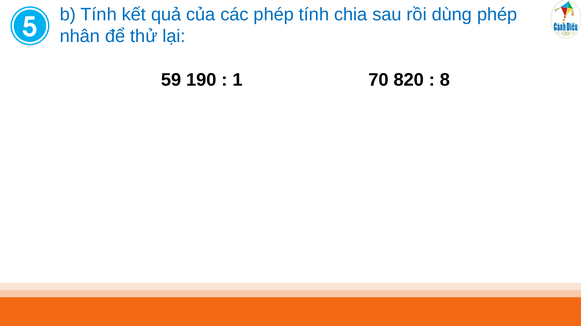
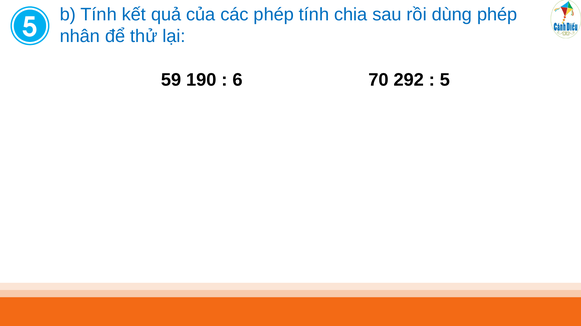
1: 1 -> 6 (237, 80)
820: 820 -> 292 (409, 80)
8: 8 -> 5 (445, 80)
